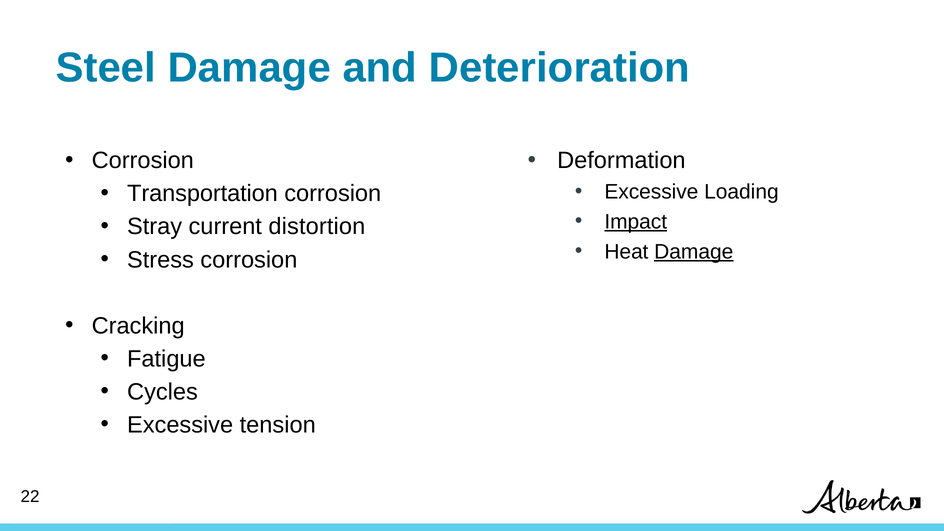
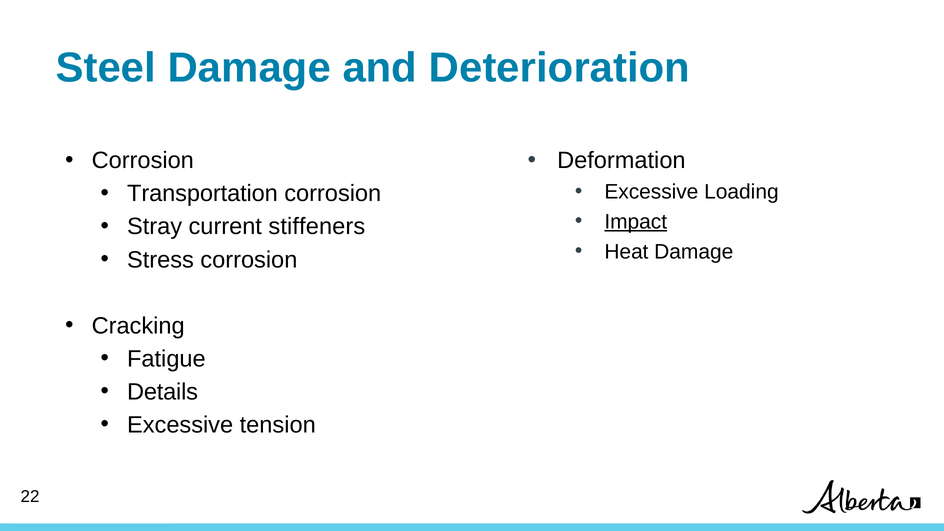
distortion: distortion -> stiffeners (317, 227)
Damage underline: present -> none (694, 252)
Cycles: Cycles -> Details (163, 392)
